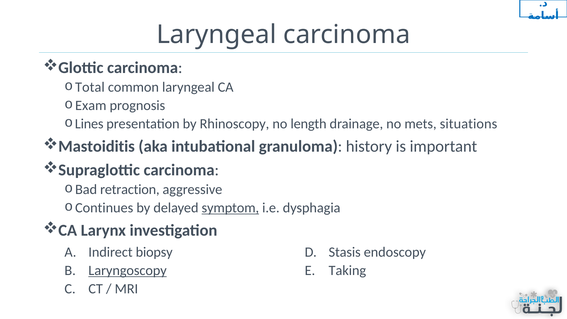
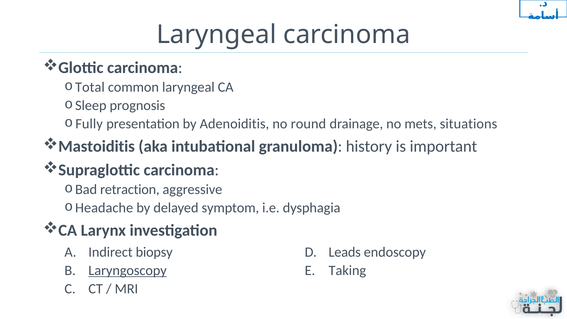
Exam: Exam -> Sleep (91, 106)
Lines: Lines -> Fully (89, 124)
Rhinoscopy: Rhinoscopy -> Adenoiditis (234, 124)
length: length -> round (308, 124)
Continues: Continues -> Headache (104, 208)
symptom underline: present -> none (230, 208)
Stasis: Stasis -> Leads (345, 252)
